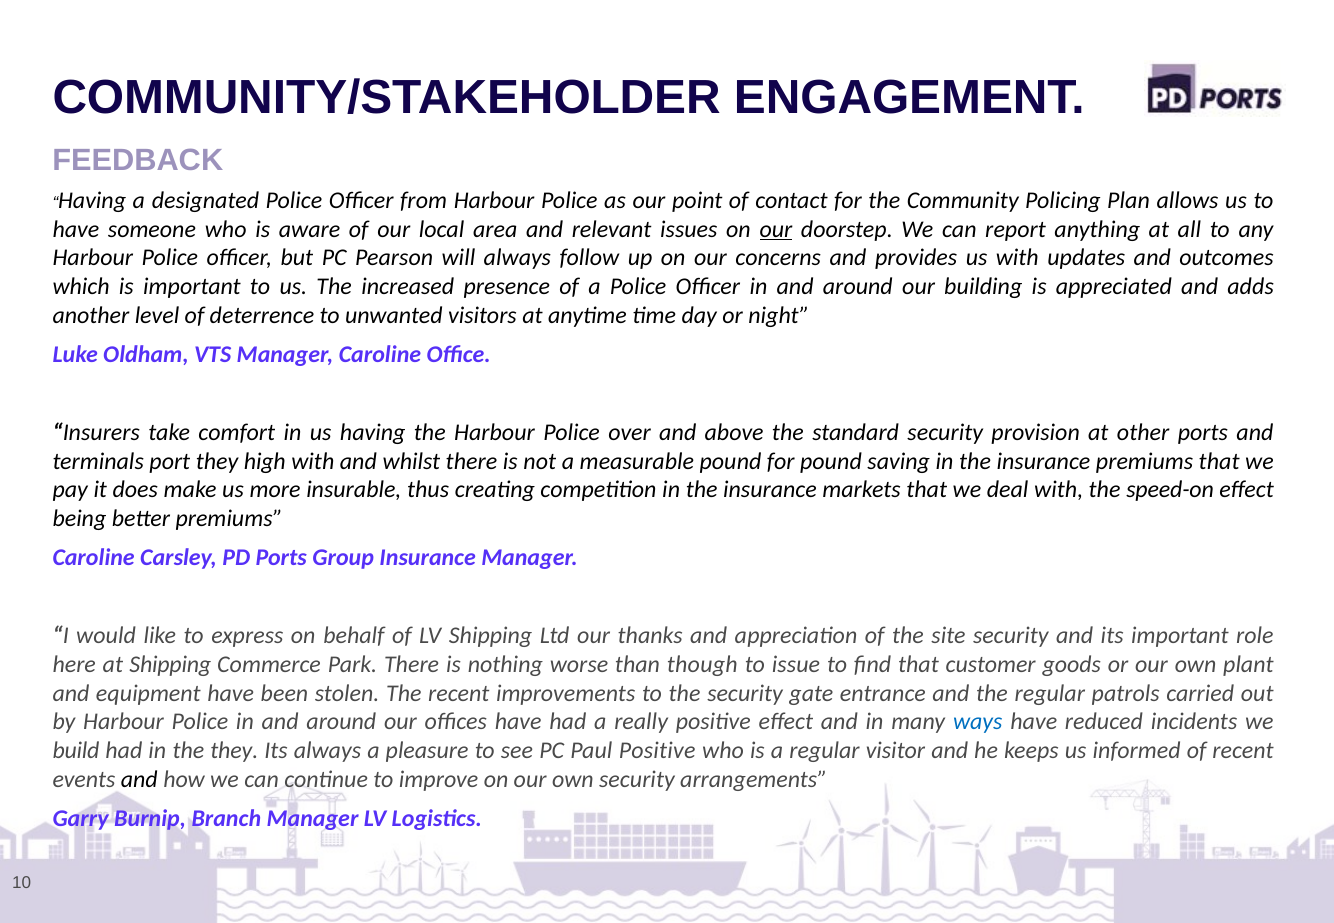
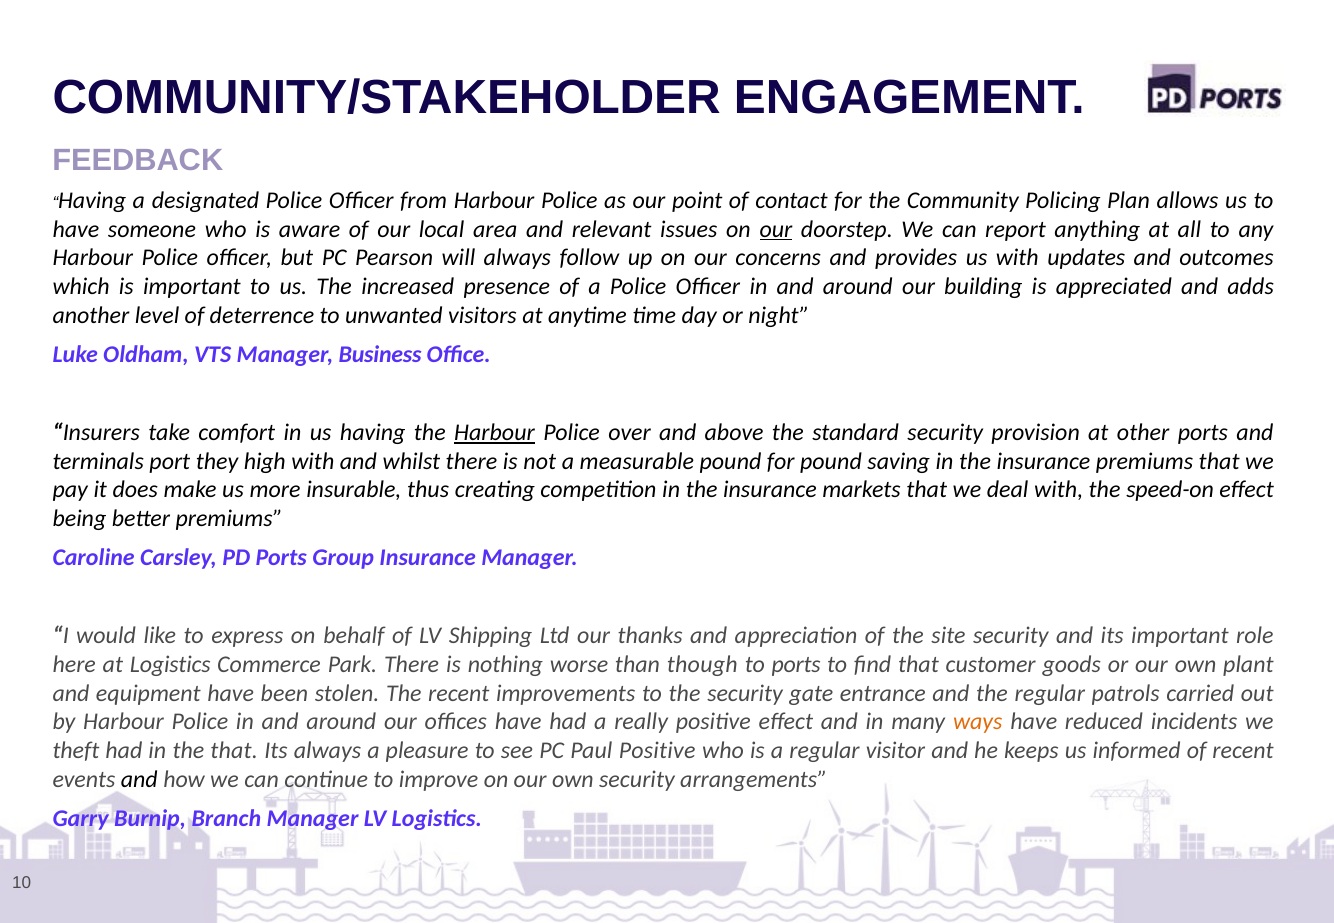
Manager Caroline: Caroline -> Business (380, 355)
Harbour underline: none -> present (495, 433)
at Shipping: Shipping -> Logistics (170, 665)
to issue: issue -> ports (796, 665)
ways colour: blue -> orange (978, 722)
build: build -> theft (76, 751)
the they: they -> that (234, 751)
